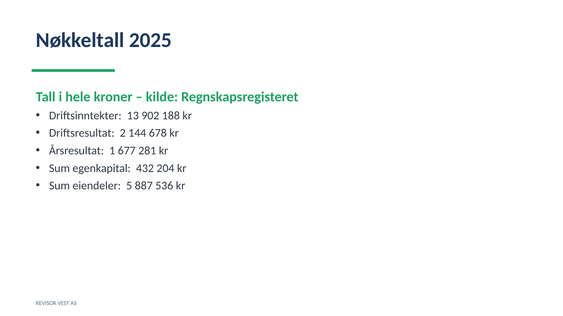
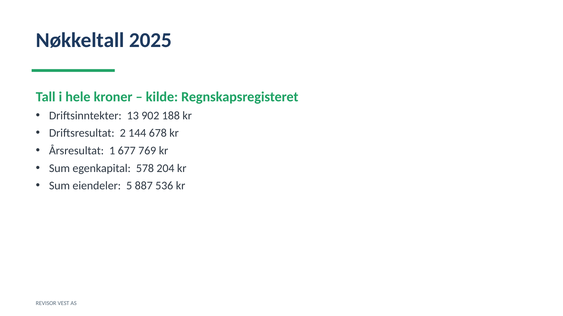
281: 281 -> 769 (147, 151)
432: 432 -> 578 (145, 169)
